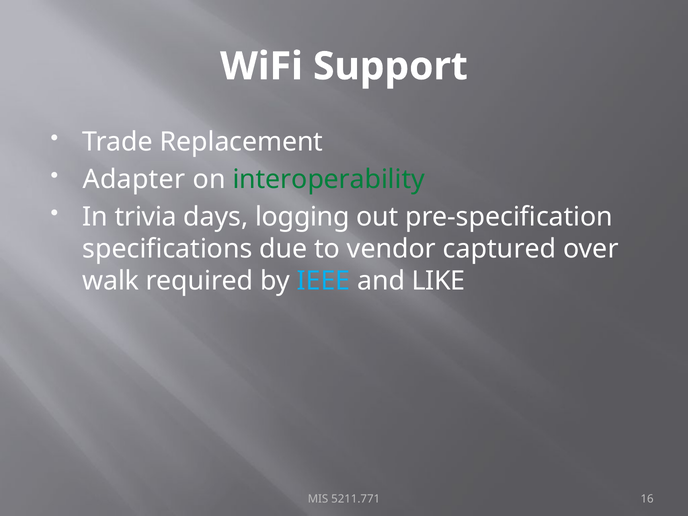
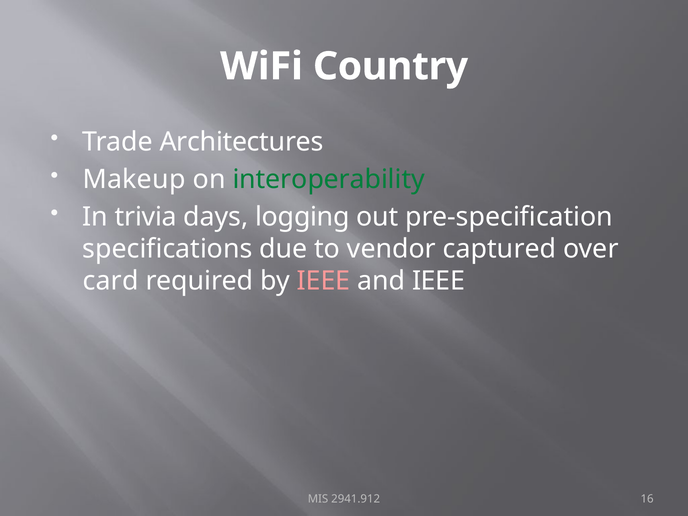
Support: Support -> Country (391, 66)
Replacement: Replacement -> Architectures (242, 142)
Adapter: Adapter -> Makeup (134, 179)
walk: walk -> card (111, 281)
IEEE colour: light blue -> pink (323, 281)
and LIKE: LIKE -> IEEE (438, 281)
5211.771: 5211.771 -> 2941.912 (356, 499)
